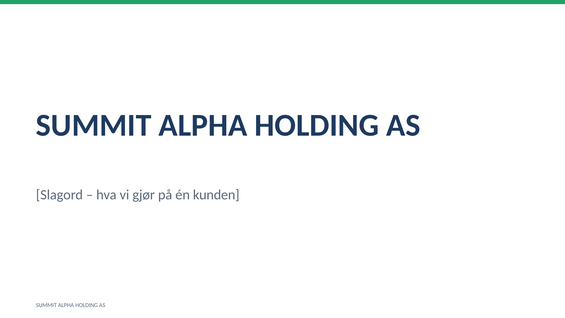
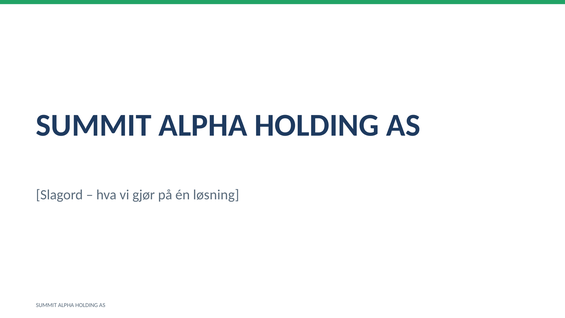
kunden: kunden -> løsning (216, 195)
